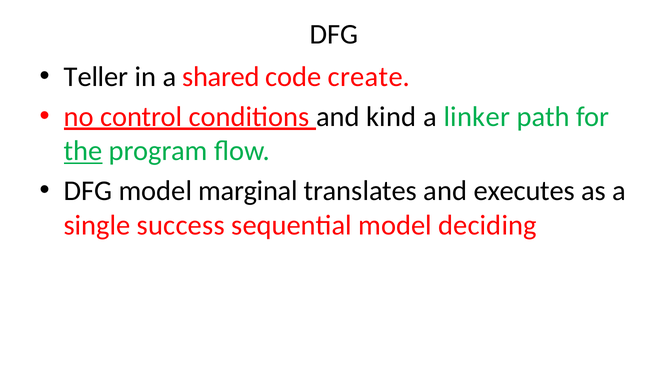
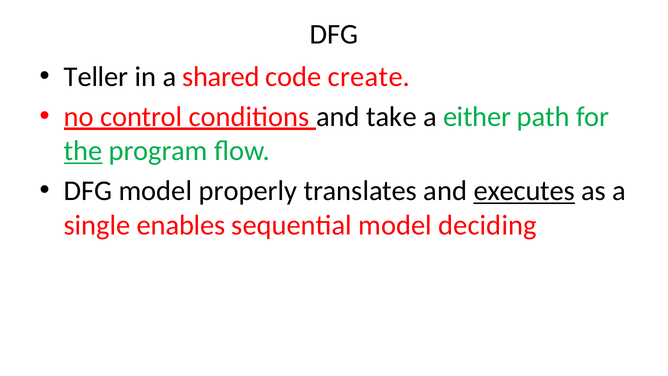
kind: kind -> take (391, 117)
linker: linker -> either (477, 117)
marginal: marginal -> properly (248, 191)
executes underline: none -> present (524, 191)
success: success -> enables (181, 225)
